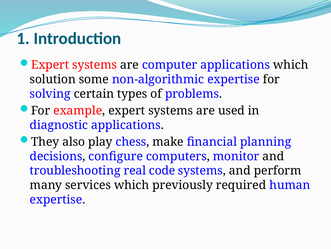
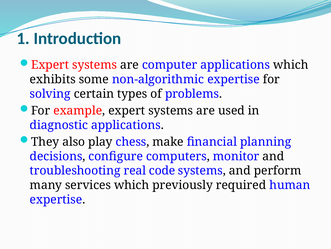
solution: solution -> exhibits (53, 79)
